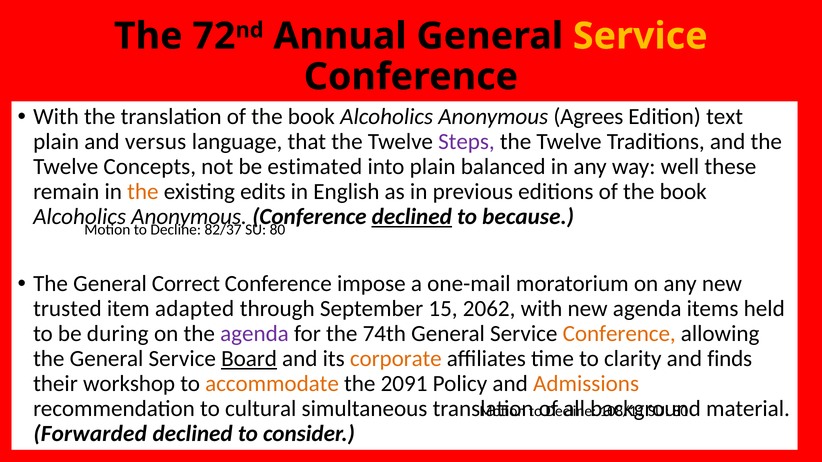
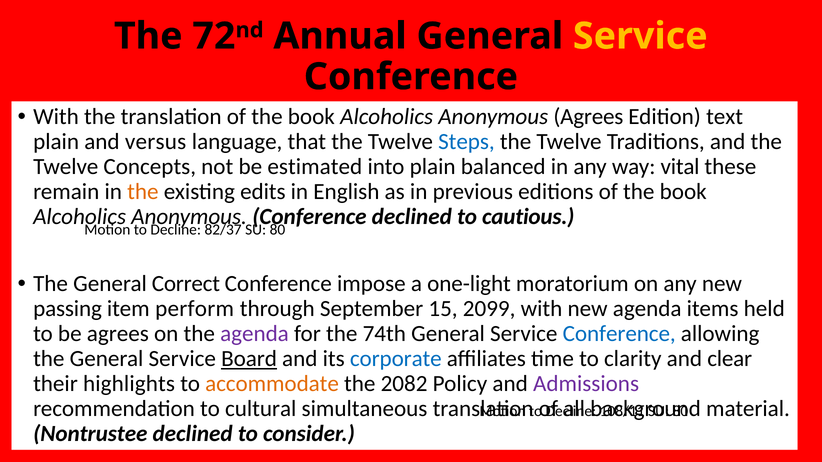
Steps colour: purple -> blue (466, 142)
well: well -> vital (680, 167)
declined underline: present -> none (412, 217)
because: because -> cautious (528, 217)
one-mail: one-mail -> one-light (469, 284)
trusted: trusted -> passing (68, 309)
adapted: adapted -> perform (195, 309)
2062: 2062 -> 2099 (489, 309)
be during: during -> agrees (118, 334)
Conference colour: orange -> blue (619, 334)
corporate colour: orange -> blue (396, 359)
finds: finds -> clear (730, 359)
workshop: workshop -> highlights (129, 384)
2091: 2091 -> 2082 (404, 384)
Admissions colour: orange -> purple (586, 384)
Forwarded: Forwarded -> Nontrustee (90, 434)
